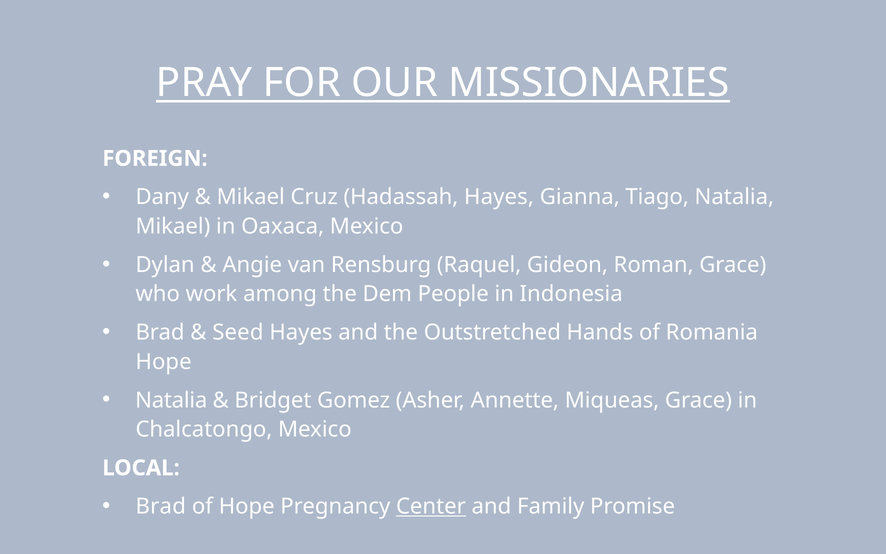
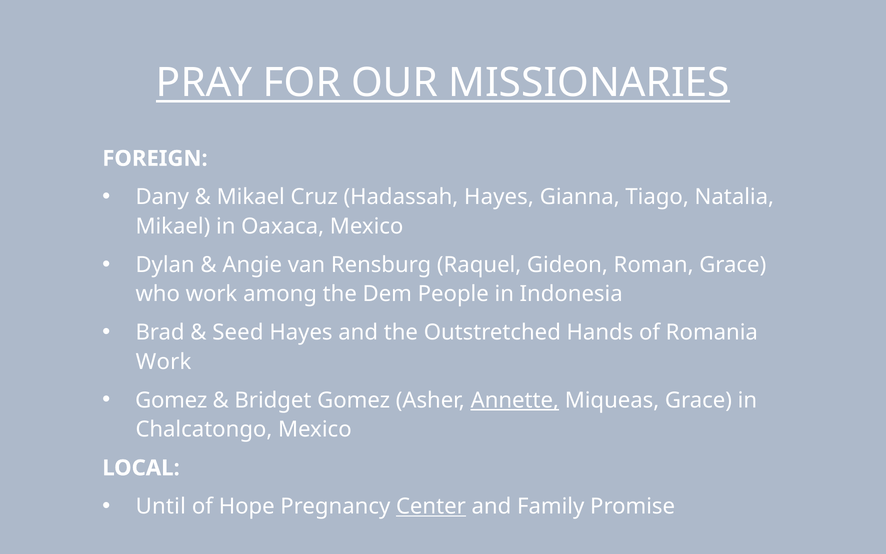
Hope: Hope -> Work (164, 362)
Natalia: Natalia -> Gomez (171, 400)
Annette underline: none -> present (515, 400)
Brad: Brad -> Until (161, 506)
